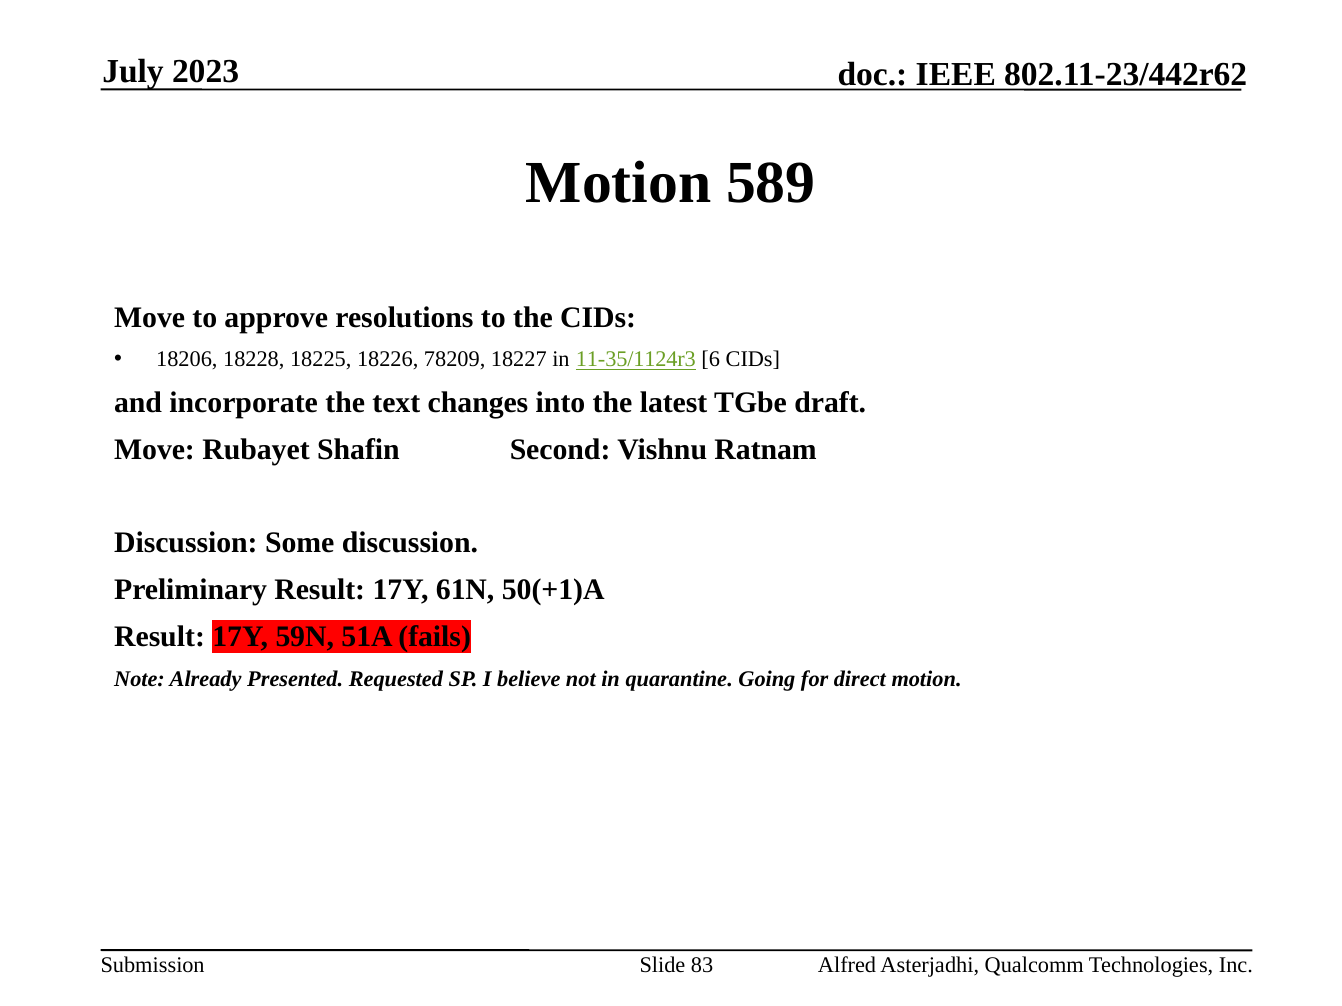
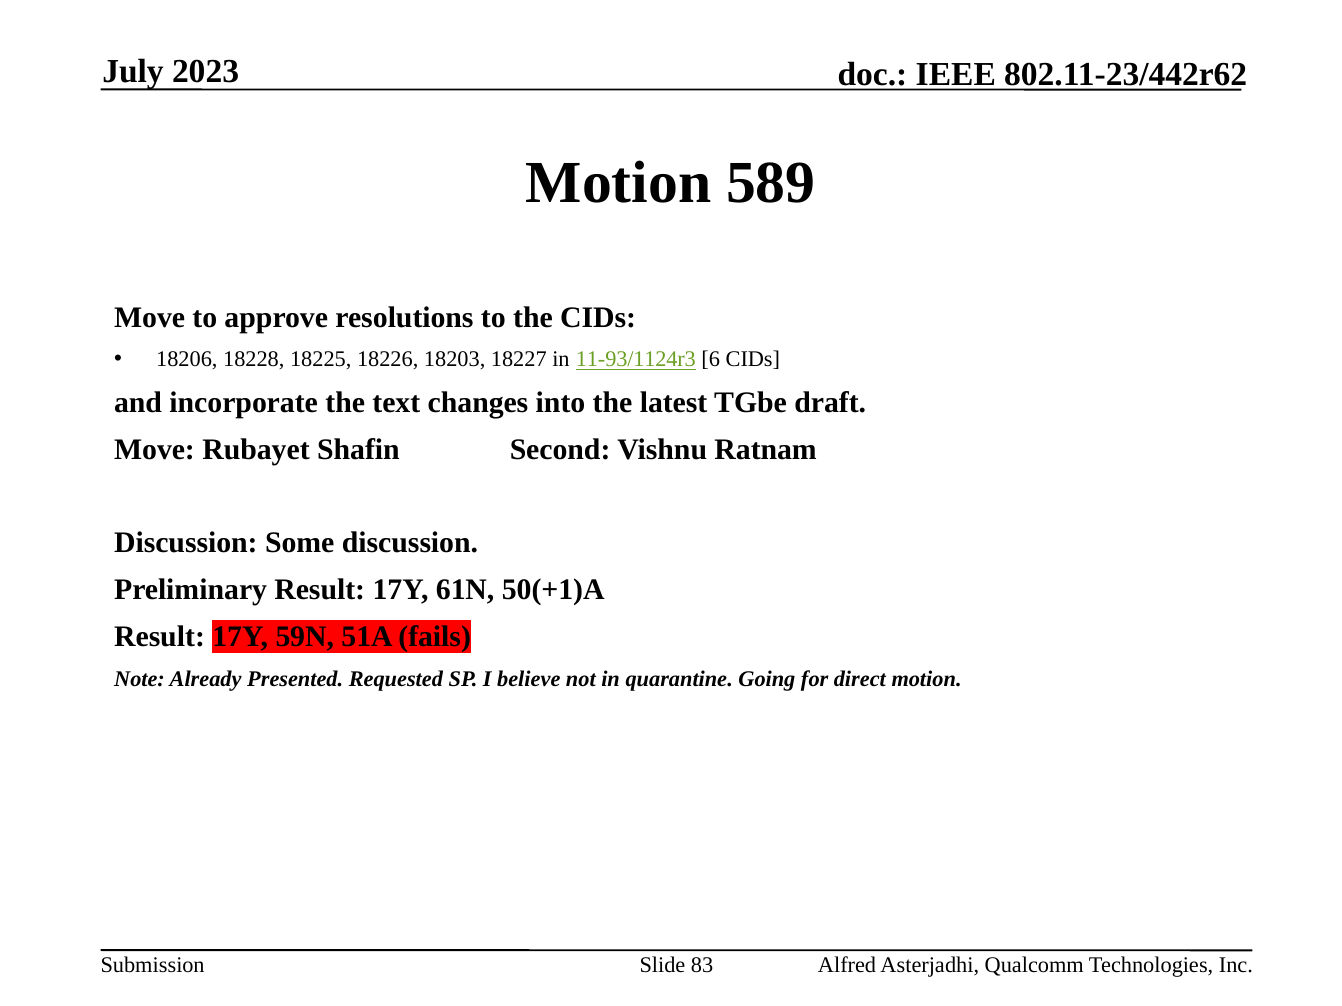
78209: 78209 -> 18203 (455, 359)
11-35/1124r3: 11-35/1124r3 -> 11-93/1124r3 (636, 359)
